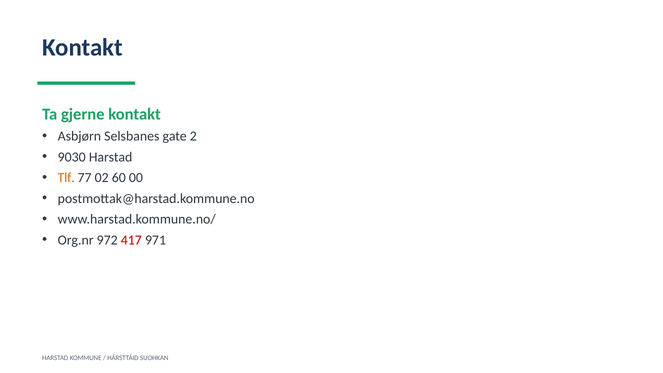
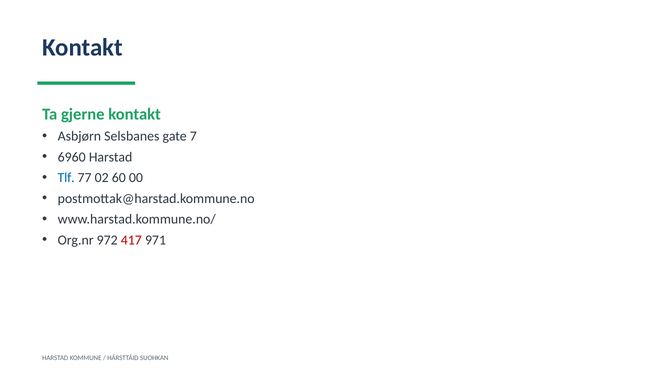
2: 2 -> 7 (193, 136)
9030: 9030 -> 6960 (72, 157)
Tlf colour: orange -> blue (66, 178)
